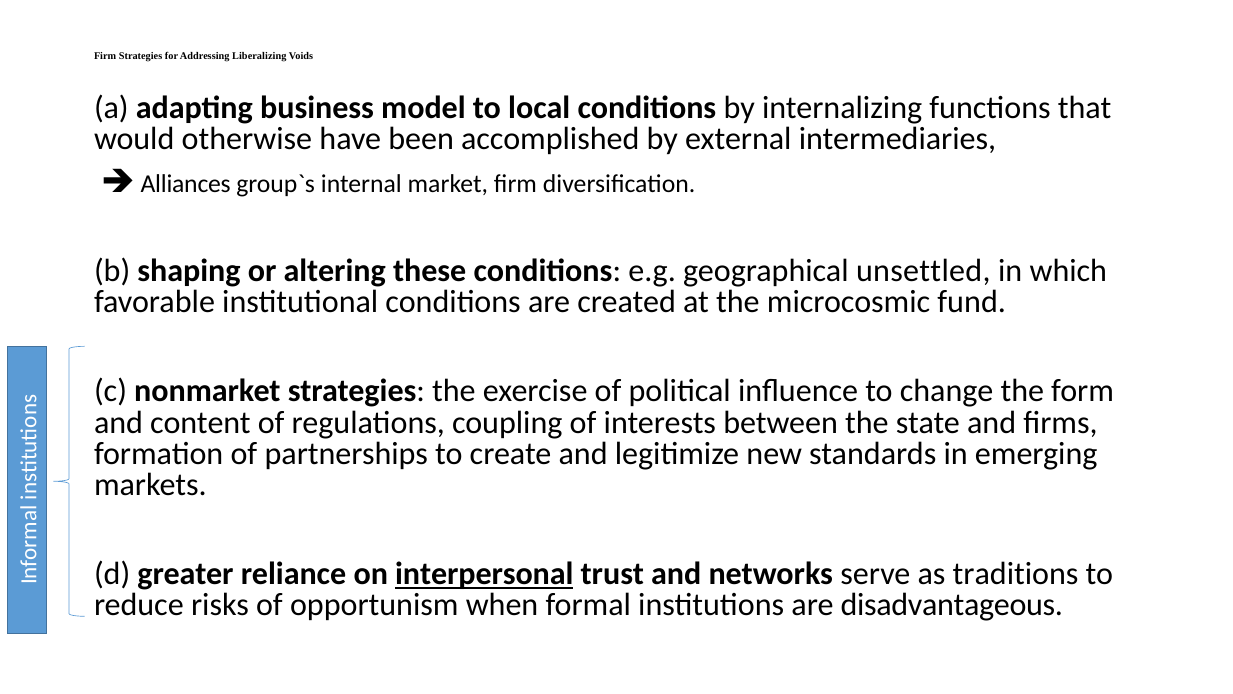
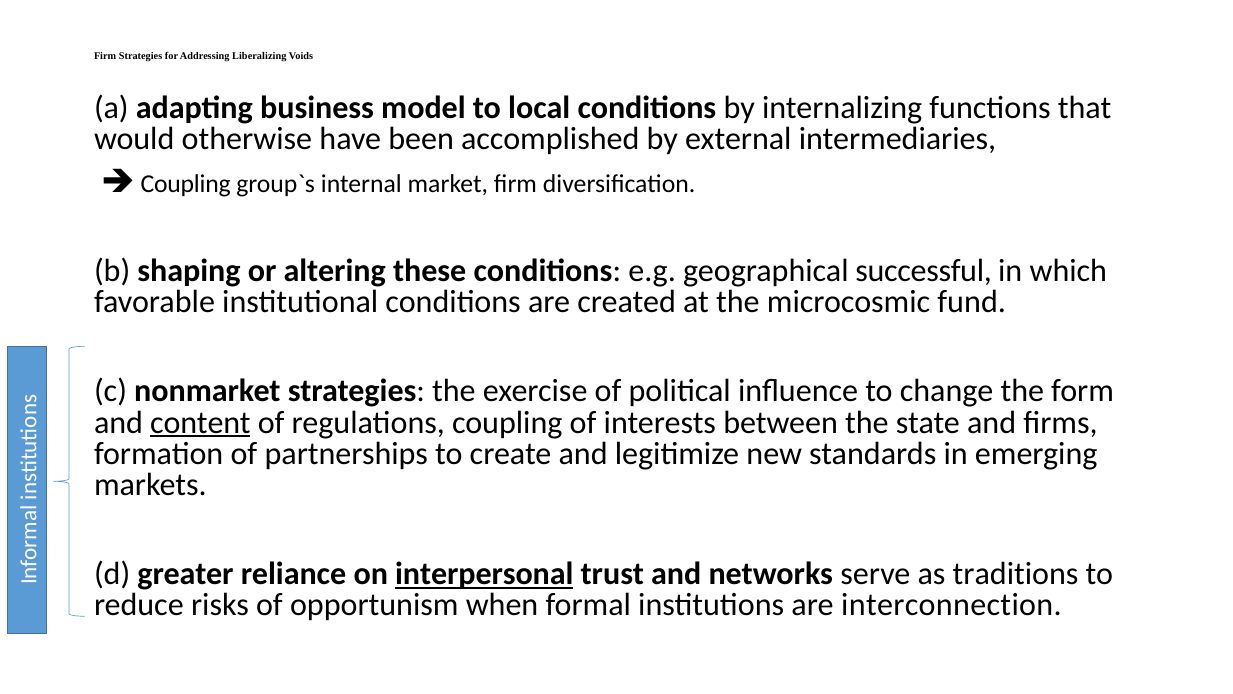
Alliances: Alliances -> Coupling (186, 184)
unsettled: unsettled -> successful (924, 271)
content underline: none -> present (200, 422)
disadvantageous: disadvantageous -> interconnection (951, 605)
